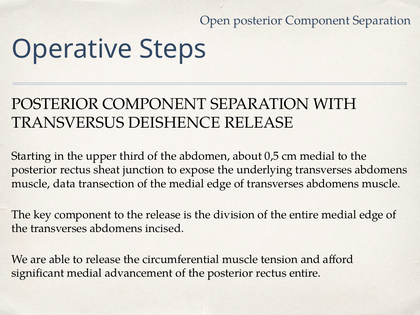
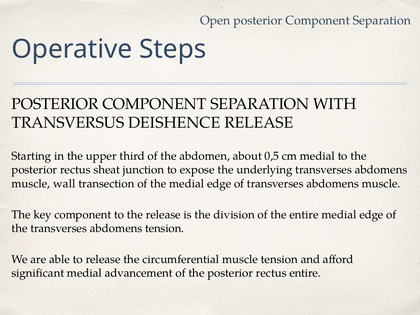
data: data -> wall (64, 184)
abdomens incised: incised -> tension (165, 228)
